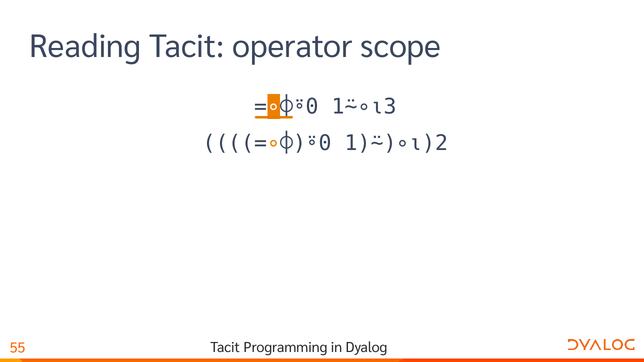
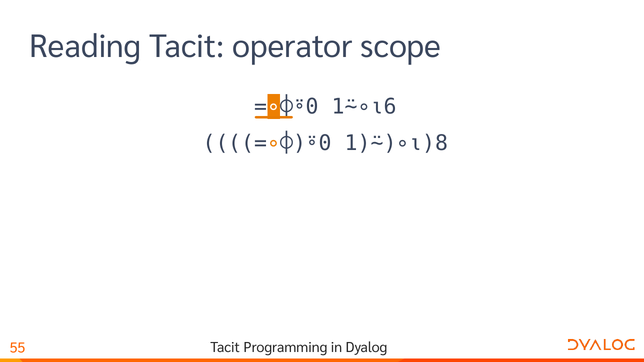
1⍨∘⍳3: 1⍨∘⍳3 -> 1⍨∘⍳6 (364, 107)
1)⍨)∘⍳)2: 1)⍨)∘⍳)2 -> 1)⍨)∘⍳)8 (396, 143)
